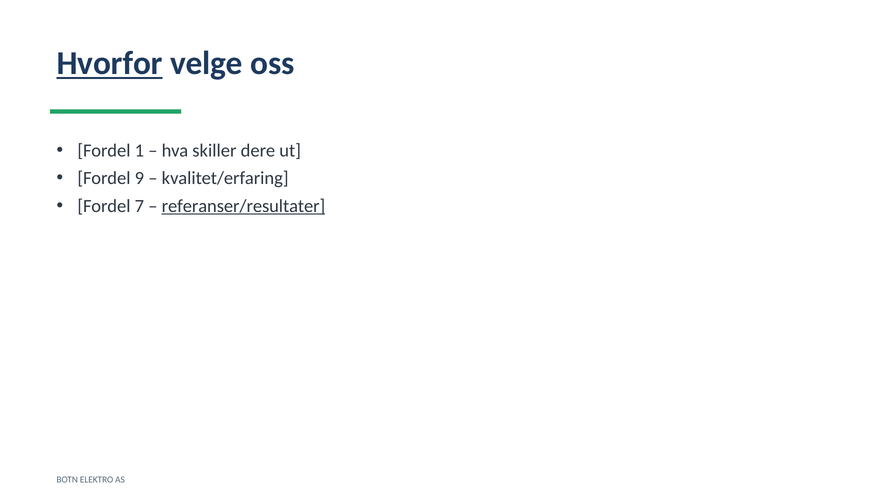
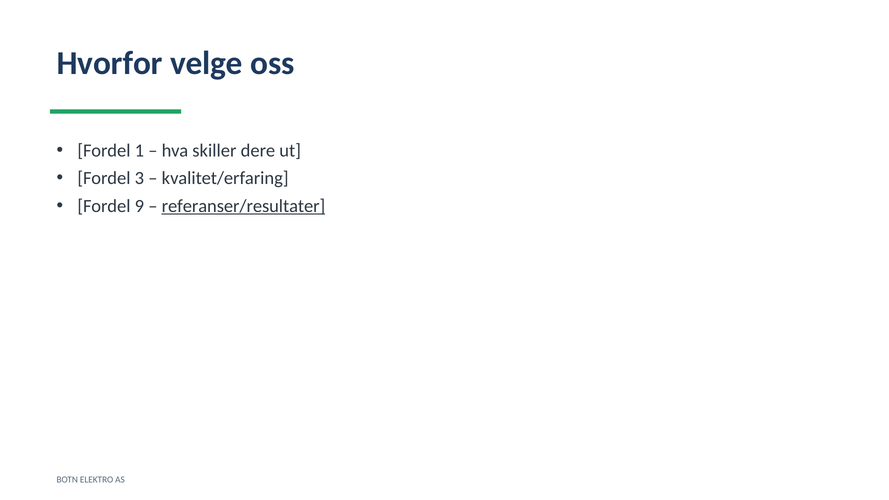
Hvorfor underline: present -> none (110, 63)
9: 9 -> 3 (139, 178)
7: 7 -> 9 (139, 206)
